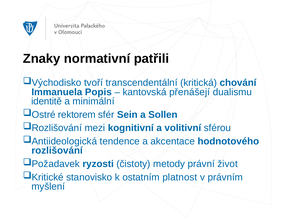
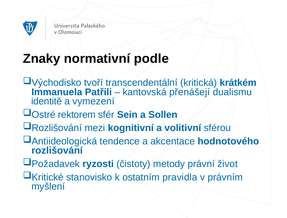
patřili: patřili -> podle (151, 59)
chování: chování -> krátkém (238, 83)
Popis: Popis -> Patřili (98, 92)
minimální: minimální -> vymezení (94, 101)
platnost: platnost -> pravidla (180, 177)
